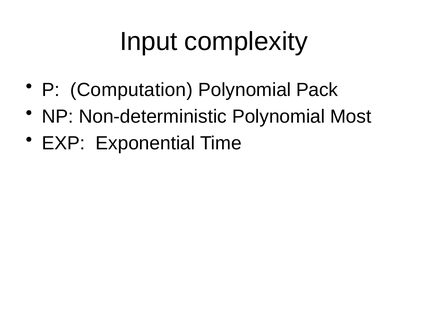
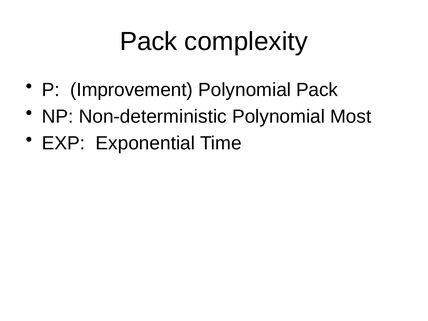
Input: Input -> Pack (149, 41)
Computation: Computation -> Improvement (132, 90)
